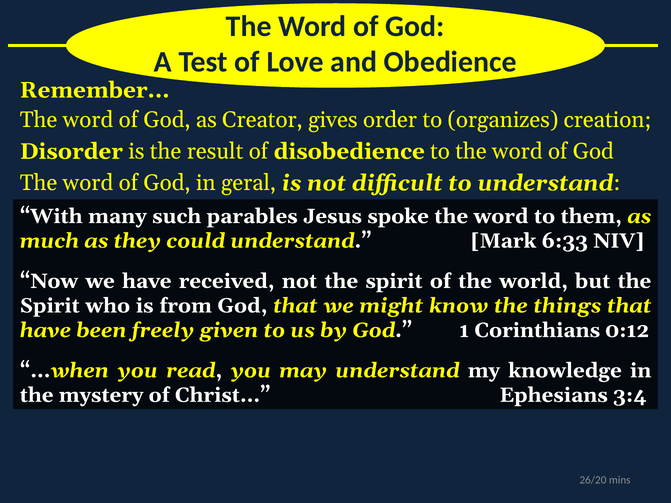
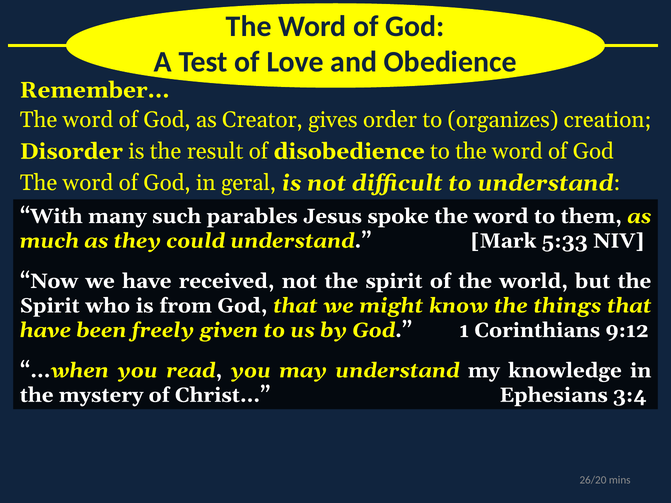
6:33: 6:33 -> 5:33 (565, 241)
0:12: 0:12 -> 9:12 (627, 330)
